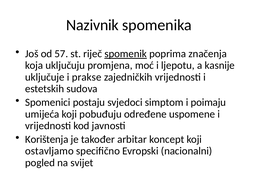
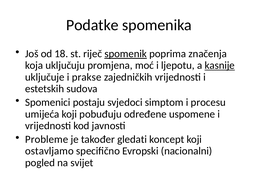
Nazivnik: Nazivnik -> Podatke (92, 25)
57: 57 -> 18 (61, 54)
kasnije underline: none -> present (220, 65)
poimaju: poimaju -> procesu (208, 102)
Korištenja: Korištenja -> Probleme (47, 139)
arbitar: arbitar -> gledati (132, 139)
